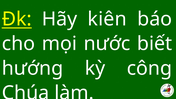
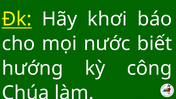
kiên: kiên -> khơi (107, 19)
